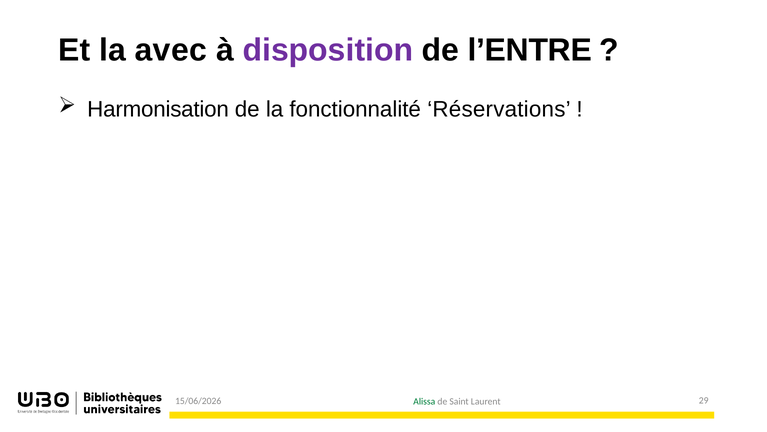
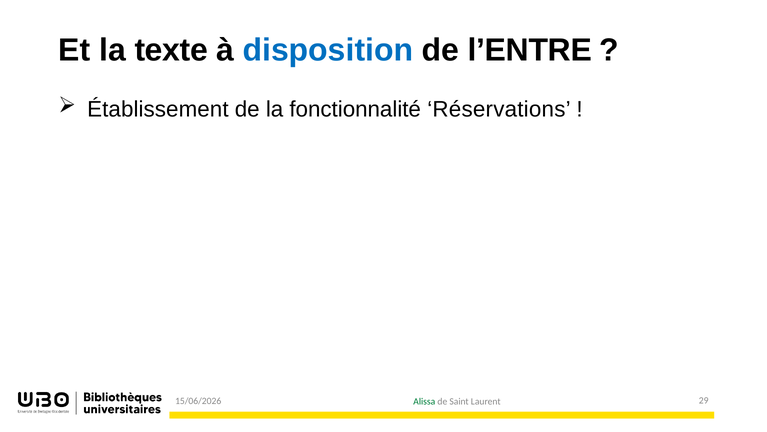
avec: avec -> texte (171, 50)
disposition colour: purple -> blue (328, 50)
Harmonisation: Harmonisation -> Établissement (158, 109)
